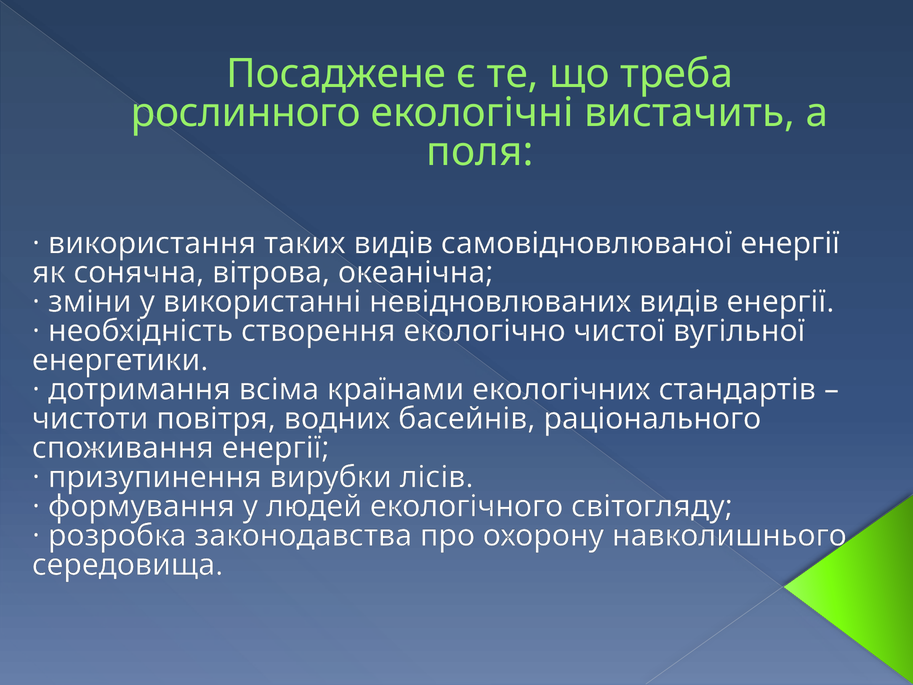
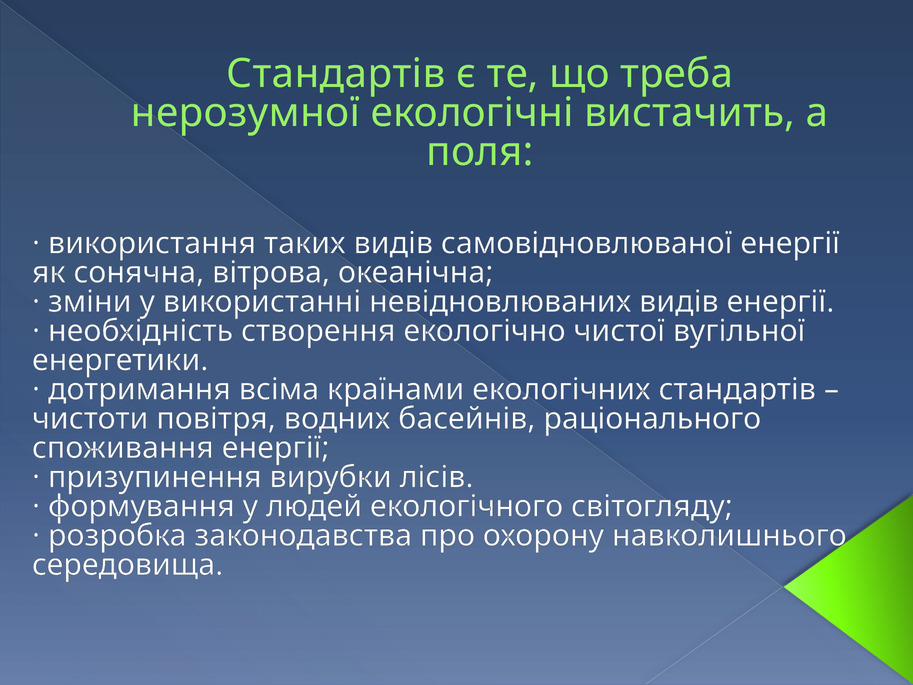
Посаджене: Посаджене -> Стандартів (336, 74)
рослинного: рослинного -> нерозумної (246, 113)
